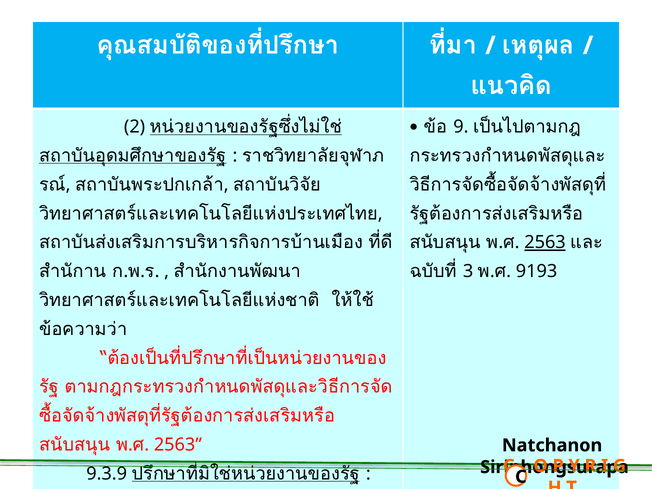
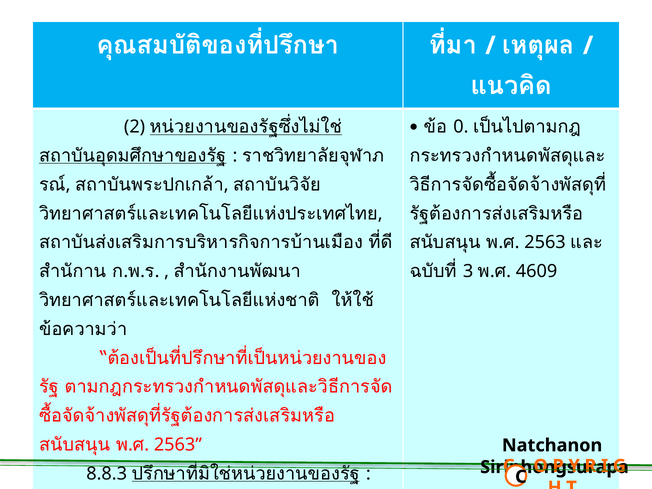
9: 9 -> 0 (461, 127)
2563 underline: present -> none (545, 242)
9193: 9193 -> 4609 (537, 271)
9.3.9: 9.3.9 -> 8.8.3 (107, 474)
